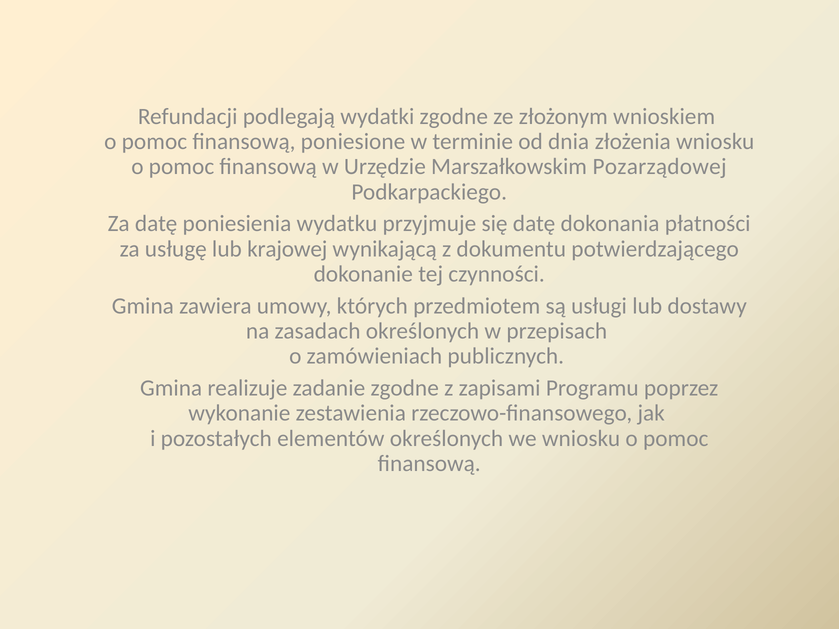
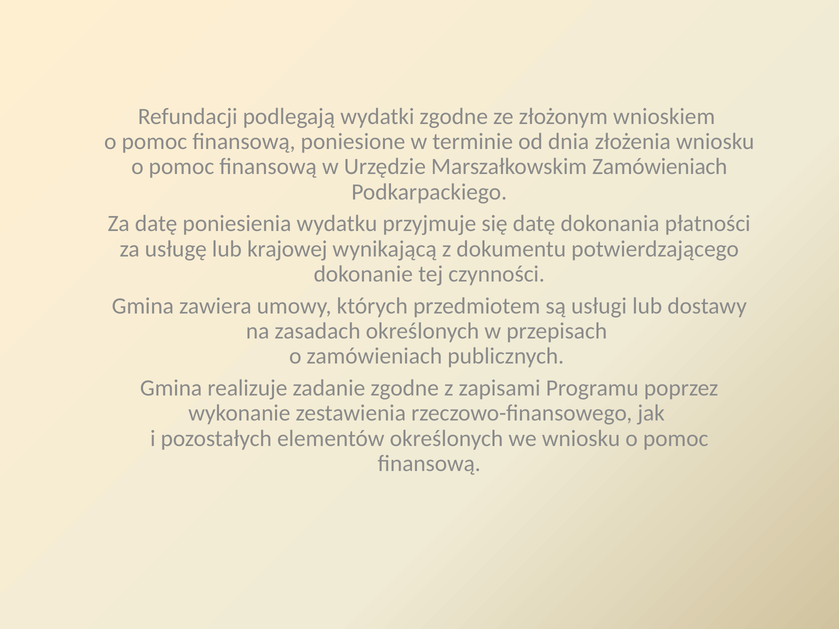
Marszałkowskim Pozarządowej: Pozarządowej -> Zamówieniach (660, 167)
